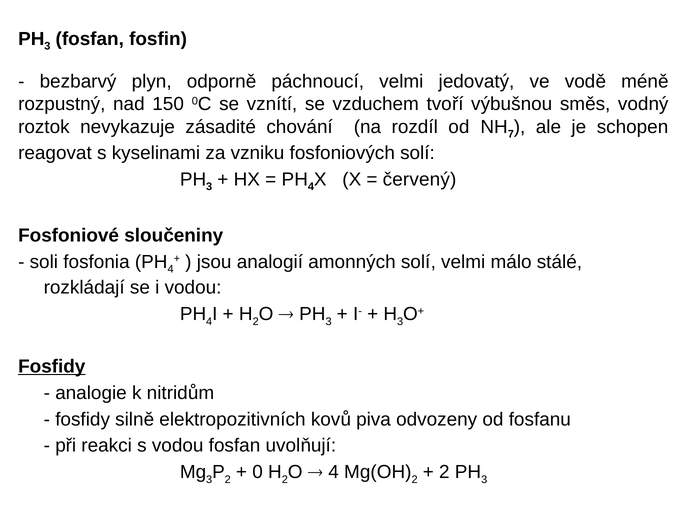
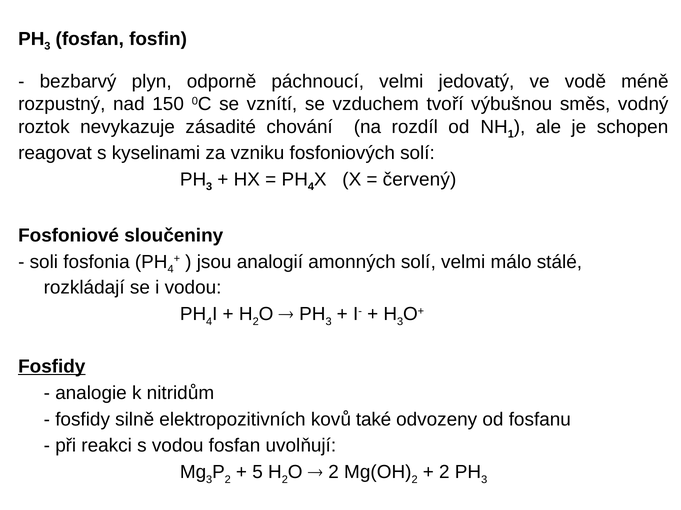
7: 7 -> 1 (511, 134)
piva: piva -> také (374, 420)
0: 0 -> 5 (258, 473)
4: 4 -> 2 (334, 473)
